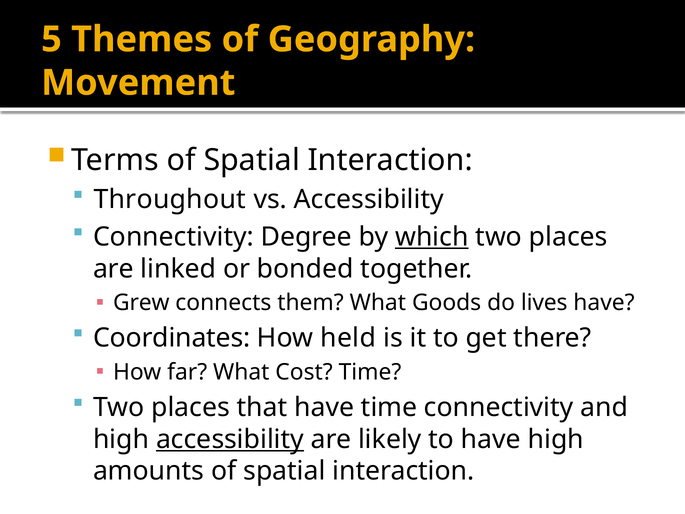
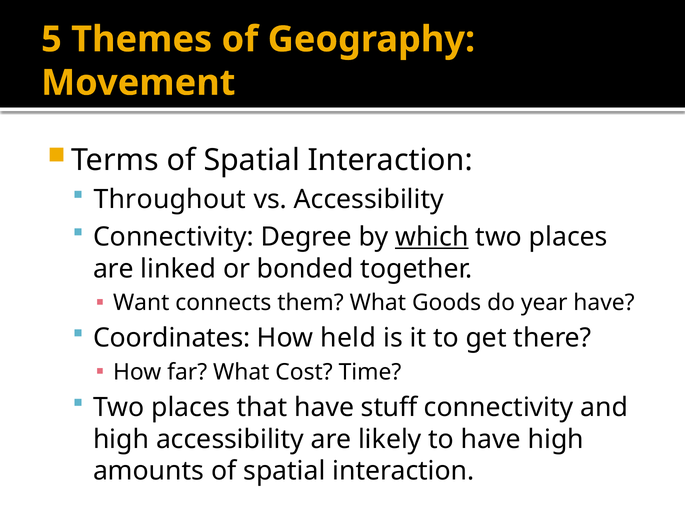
Grew: Grew -> Want (141, 303)
lives: lives -> year (544, 303)
have time: time -> stuff (389, 407)
accessibility underline: present -> none (230, 439)
